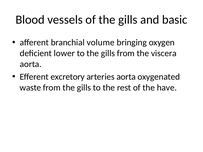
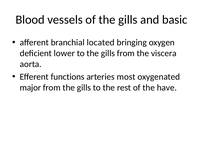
volume: volume -> located (101, 43)
excretory: excretory -> functions (68, 77)
arteries aorta: aorta -> most (126, 77)
waste: waste -> major (30, 88)
